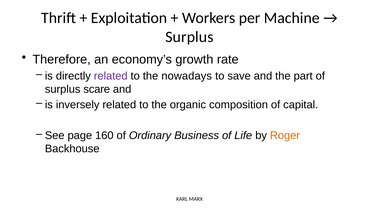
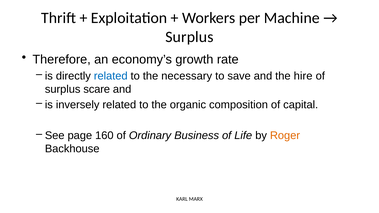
related colour: purple -> blue (111, 76)
nowadays: nowadays -> necessary (187, 76)
part: part -> hire (303, 76)
